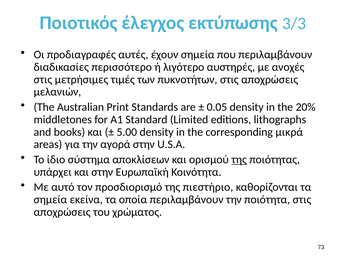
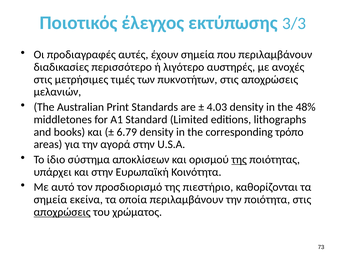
0.05: 0.05 -> 4.03 (217, 107)
20%: 20% -> 48% (306, 107)
5.00: 5.00 -> 6.79 (127, 132)
μικρά: μικρά -> τρόπο (289, 132)
αποχρώσεις underline: none -> present (62, 212)
